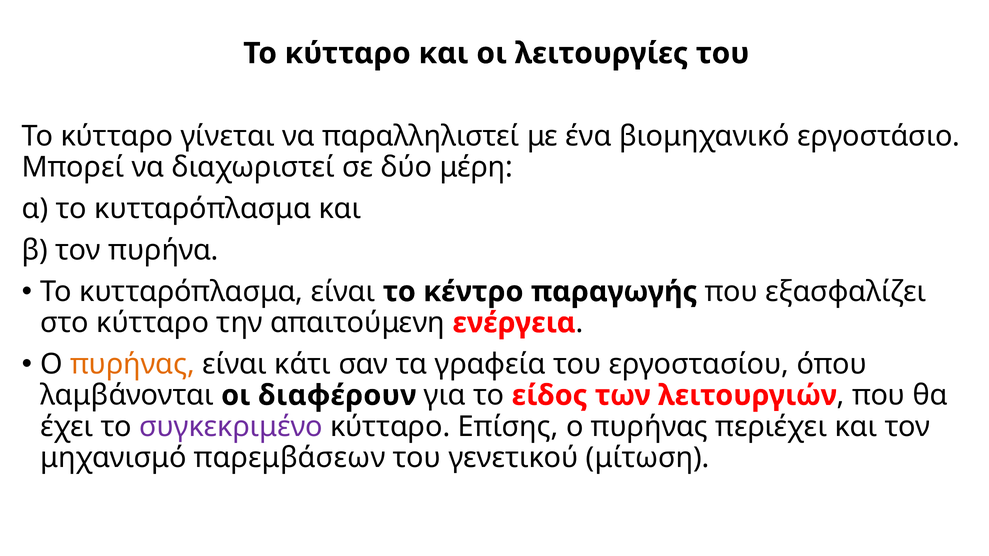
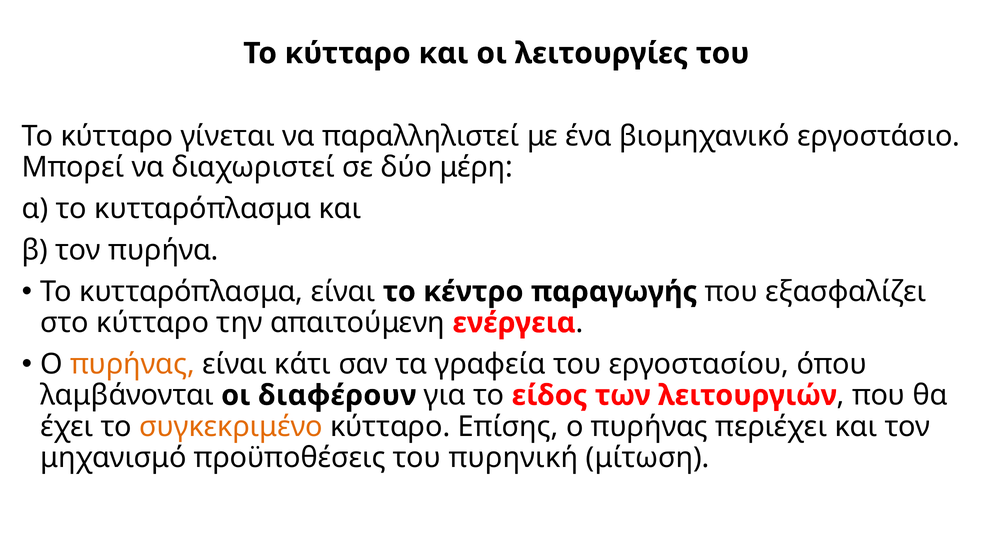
συγκεκριμένο colour: purple -> orange (231, 427)
παρεμβάσεων: παρεμβάσεων -> προϋποθέσεις (290, 458)
γενετικού: γενετικού -> πυρηνική (513, 458)
